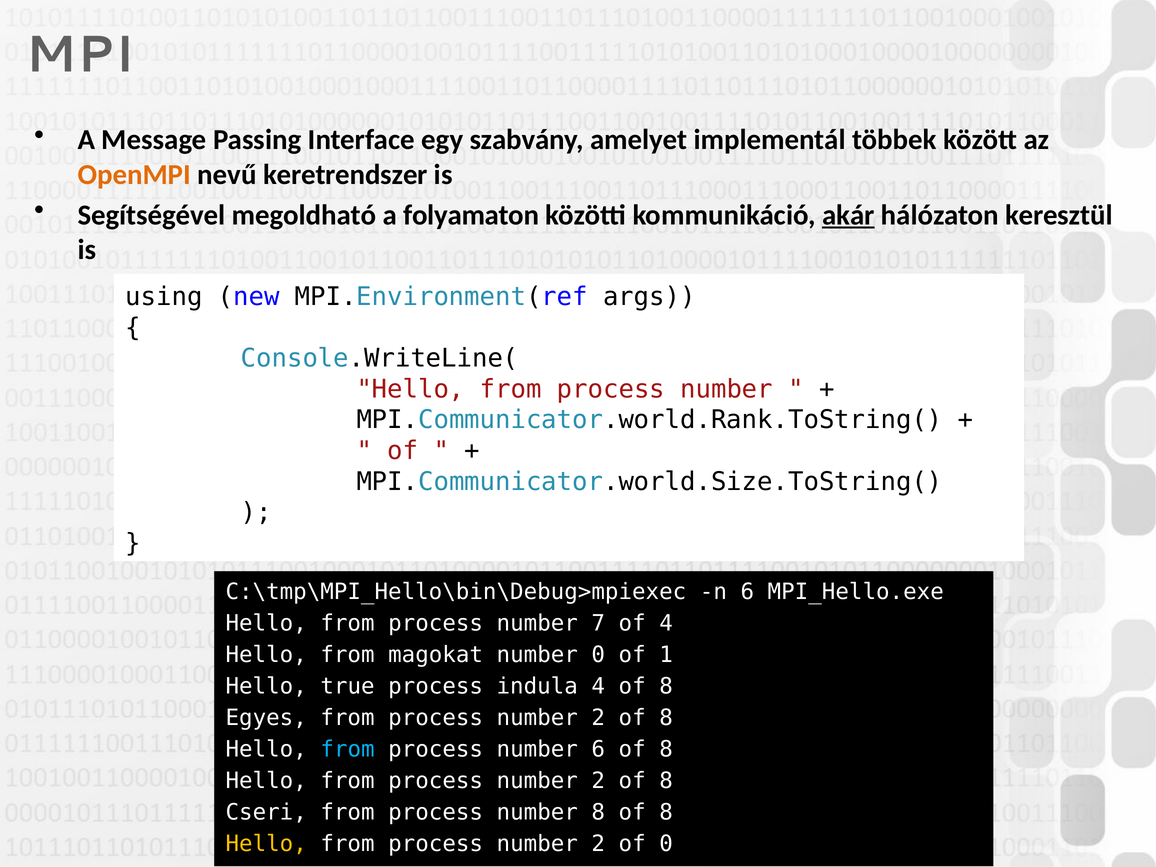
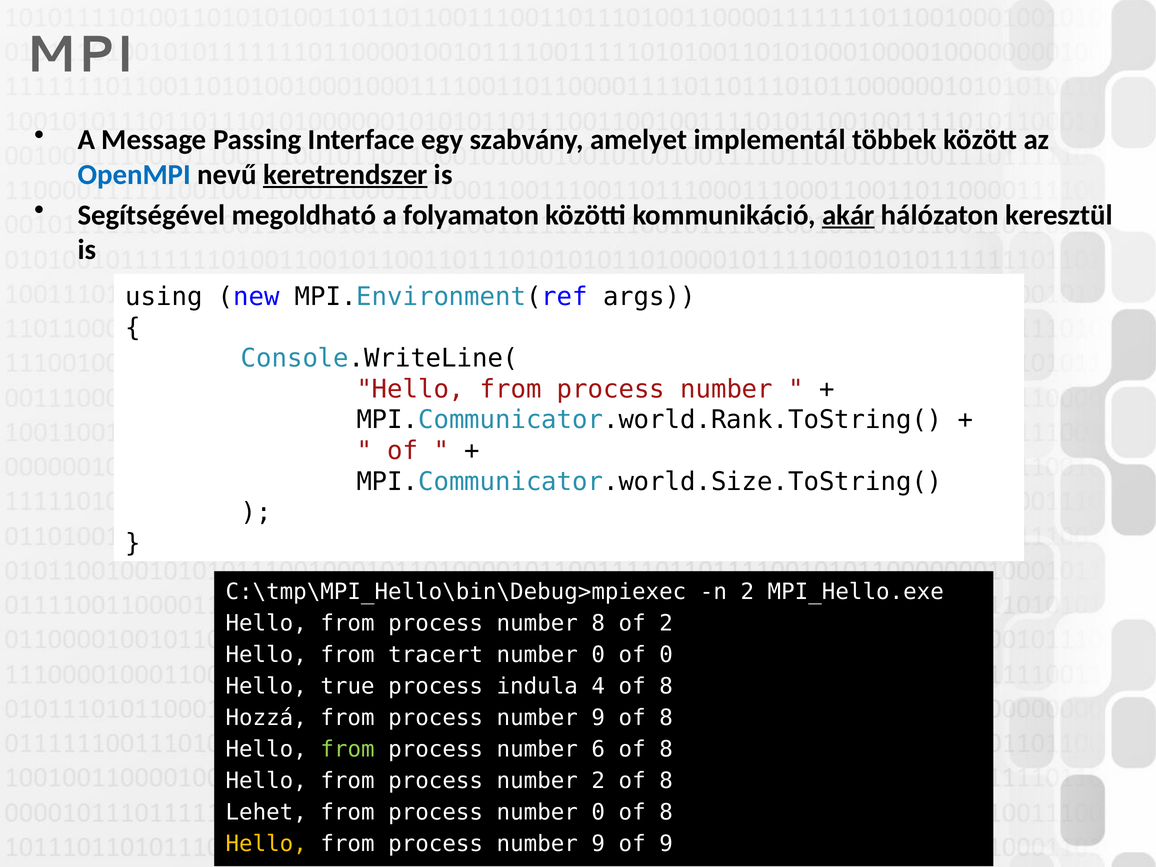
OpenMPI colour: orange -> blue (134, 175)
keretrendszer underline: none -> present (345, 175)
n 6: 6 -> 2 (747, 592)
number 7: 7 -> 8 (598, 623)
of 4: 4 -> 2 (666, 623)
magokat: magokat -> tracert (436, 655)
of 1: 1 -> 0 (666, 655)
Egyes: Egyes -> Hozzá (266, 718)
2: 2 -> 9 (598, 718)
from colour: light blue -> light green (348, 749)
Cseri: Cseri -> Lehet (266, 812)
process number 8: 8 -> 0 (598, 812)
2: 2 -> 9 (598, 844)
of 0: 0 -> 9 (666, 844)
